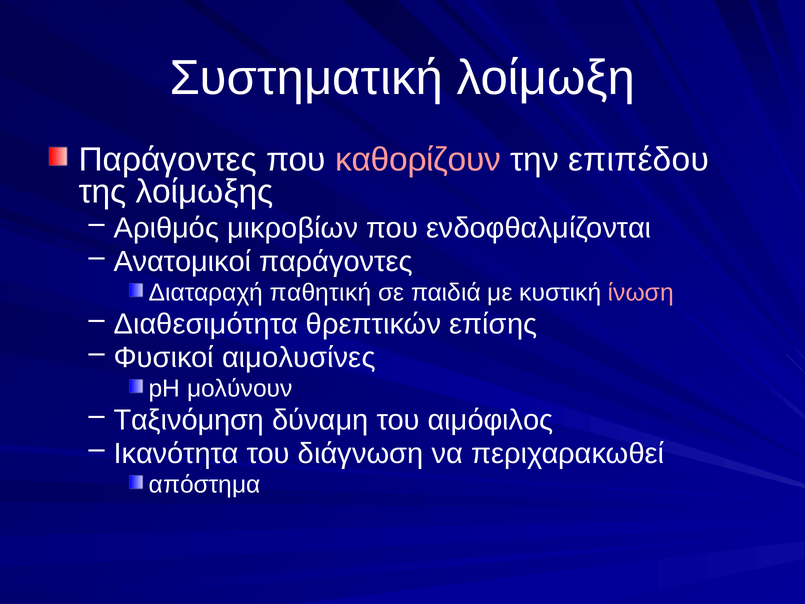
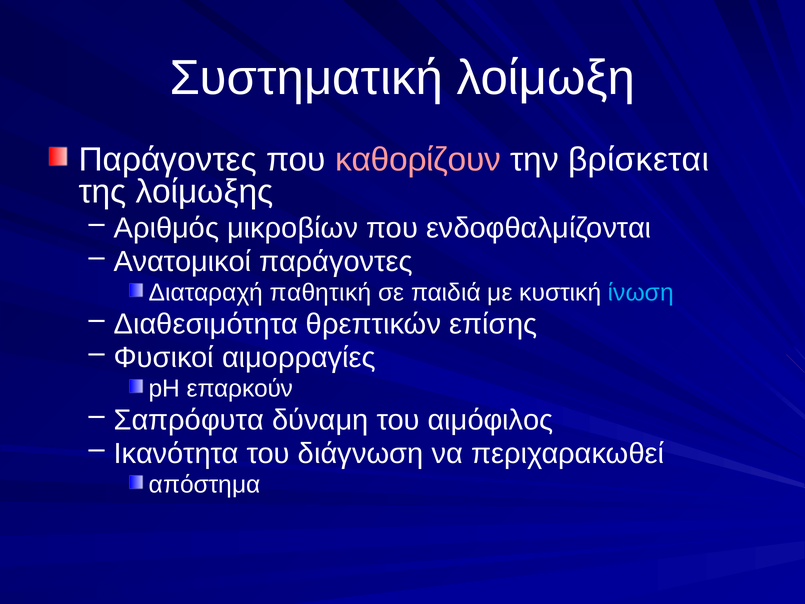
επιπέδου: επιπέδου -> βρίσκεται (639, 160)
ίνωση colour: pink -> light blue (641, 292)
αιμολυσίνες: αιμολυσίνες -> αιμορραγίες (299, 358)
μολύνουν: μολύνουν -> επαρκούν (240, 388)
Ταξινόμηση: Ταξινόμηση -> Σαπρόφυτα (189, 420)
